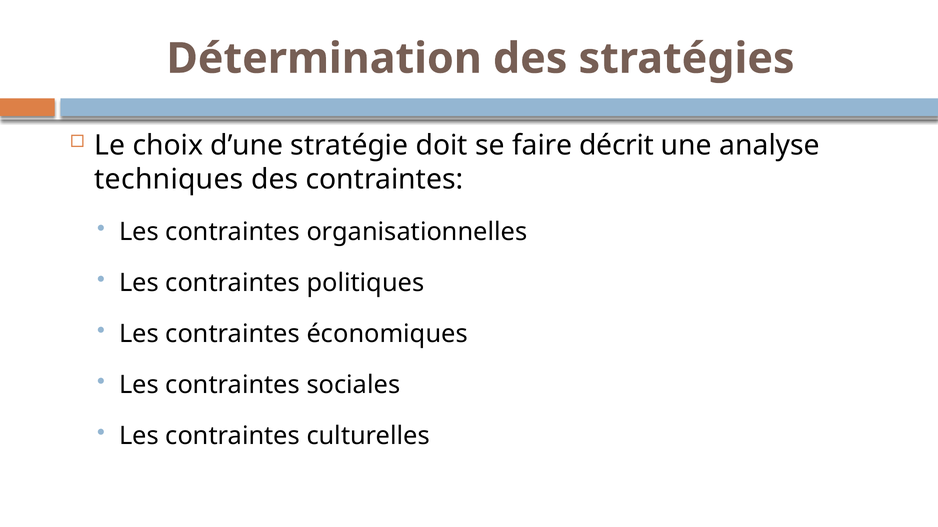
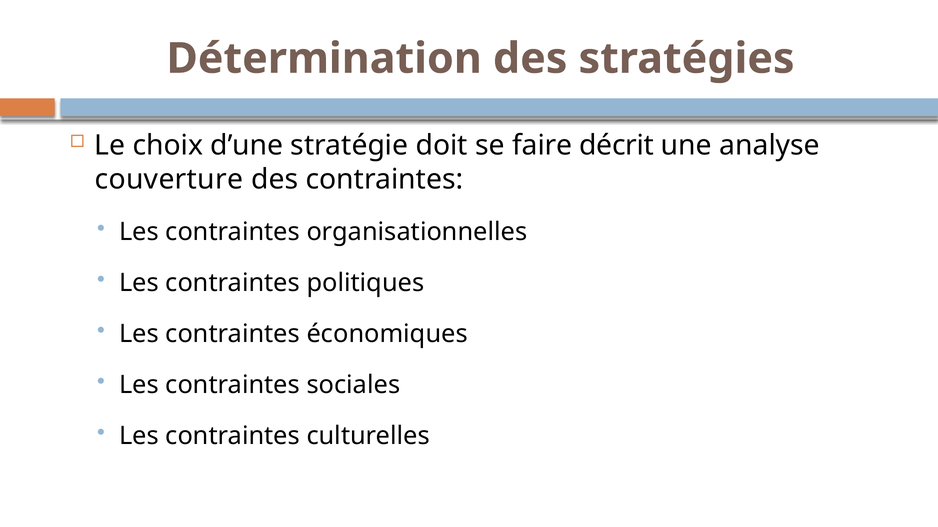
techniques: techniques -> couverture (169, 180)
